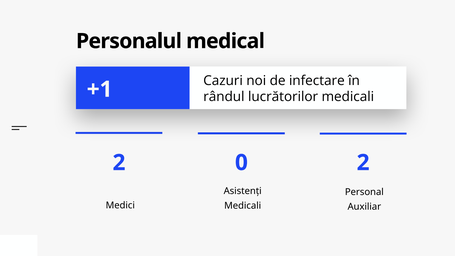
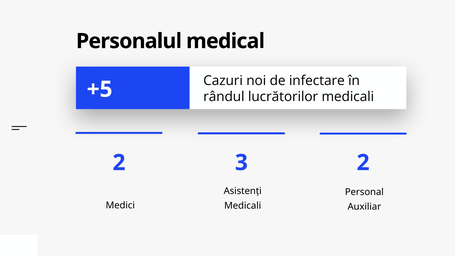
+1: +1 -> +5 (100, 89)
0: 0 -> 3 (241, 163)
